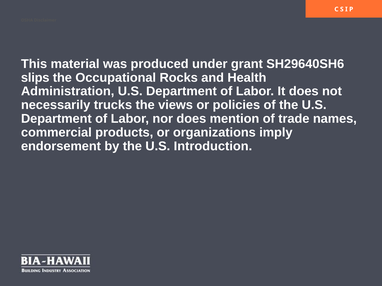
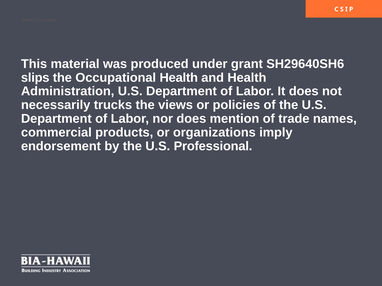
Occupational Rocks: Rocks -> Health (179, 78)
Introduction: Introduction -> Professional (213, 146)
